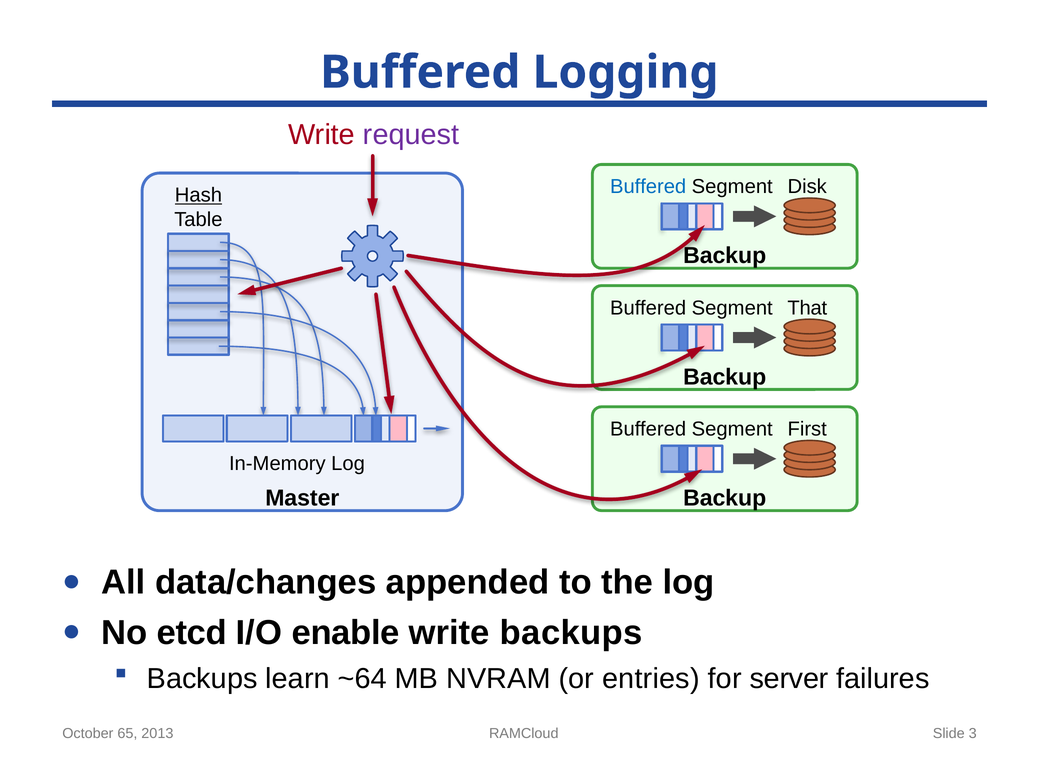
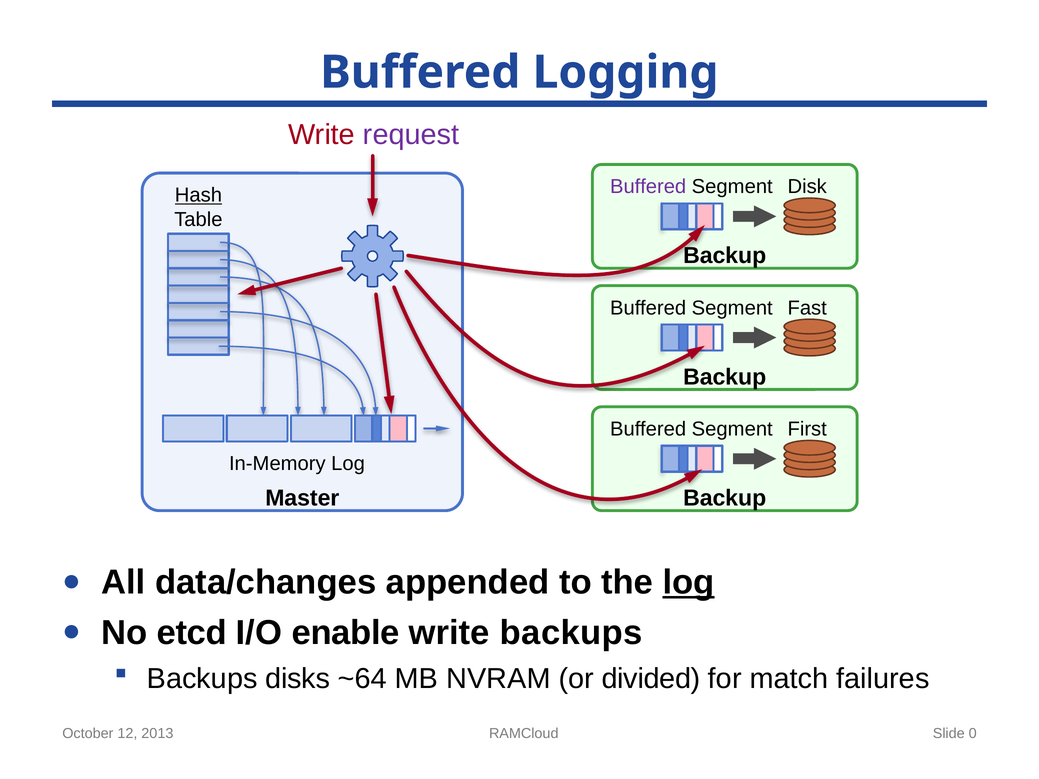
Buffered colour: blue -> purple (648, 187)
That: That -> Fast (807, 308)
log underline: none -> present (689, 583)
learn: learn -> disks (298, 679)
entries: entries -> divided (651, 679)
server: server -> match (789, 679)
65: 65 -> 12 (127, 733)
3: 3 -> 0 (973, 733)
